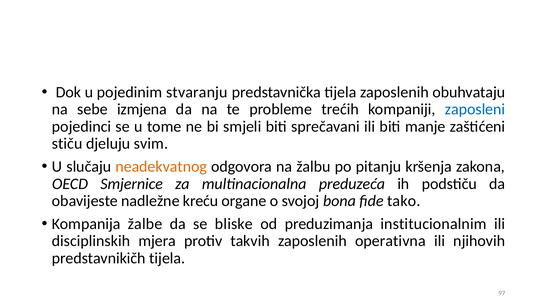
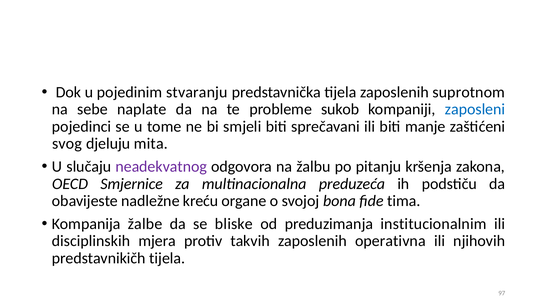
obuhvataju: obuhvataju -> suprotnom (469, 92)
izmjena: izmjena -> naplate (142, 110)
trećih: trećih -> sukob (340, 110)
stiču: stiču -> svog (67, 144)
svim: svim -> mita (151, 144)
neadekvatnog colour: orange -> purple (161, 167)
tako: tako -> tima (404, 201)
